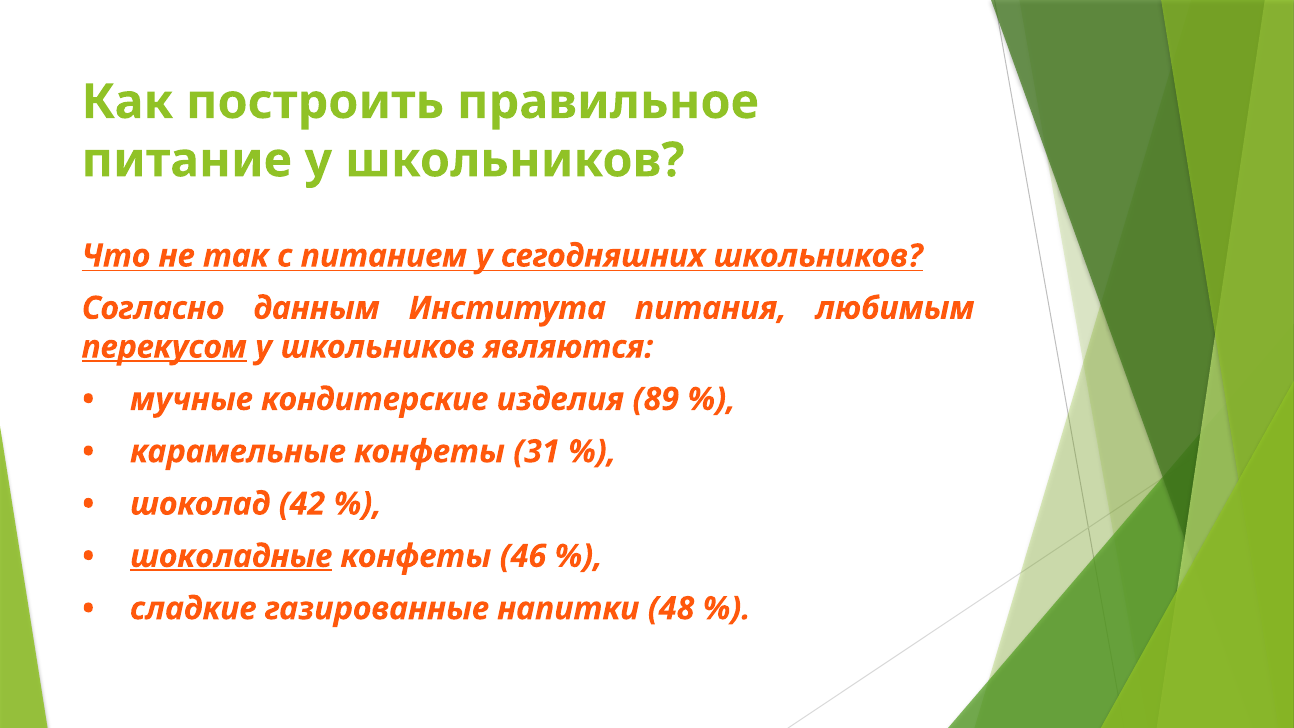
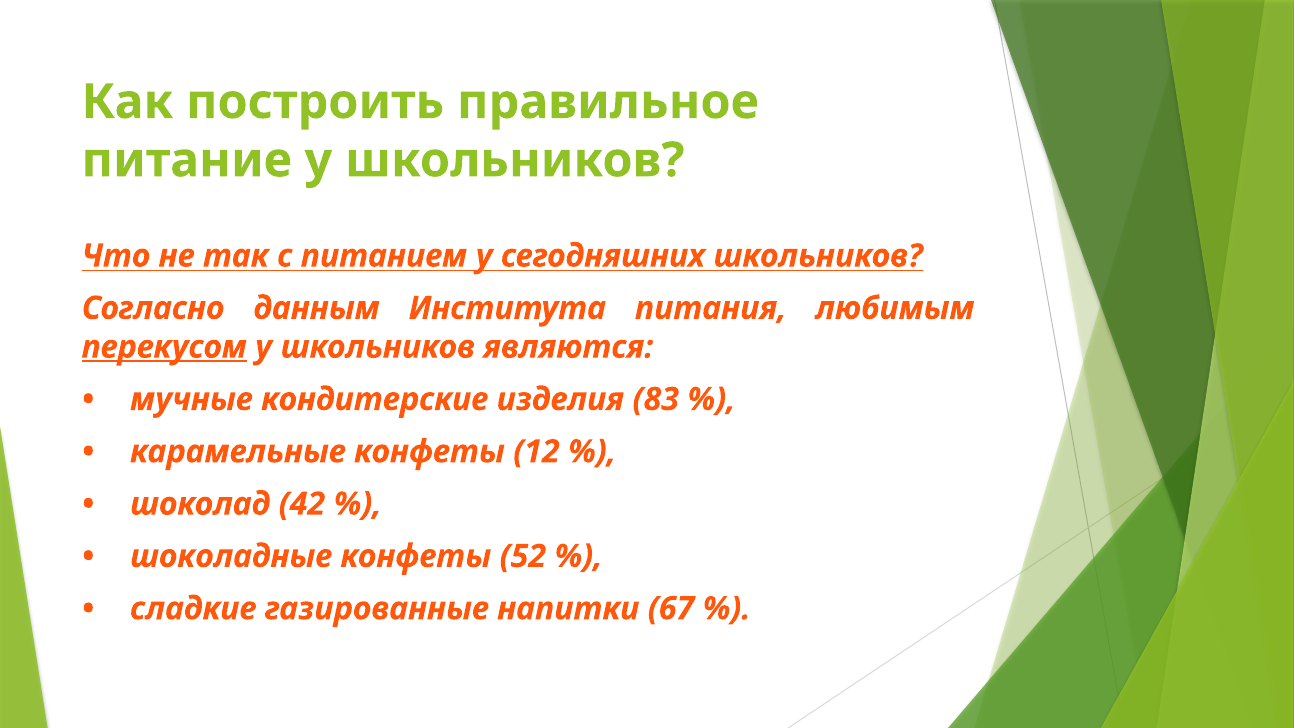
89: 89 -> 83 (656, 399)
31: 31 -> 12 (536, 452)
шоколадные underline: present -> none (231, 556)
46: 46 -> 52 (523, 556)
48: 48 -> 67 (671, 609)
